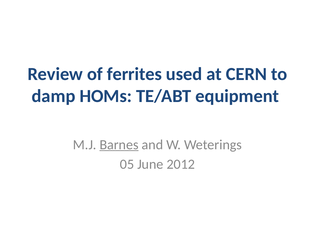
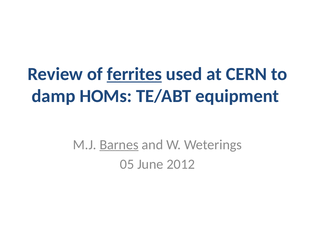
ferrites underline: none -> present (134, 74)
